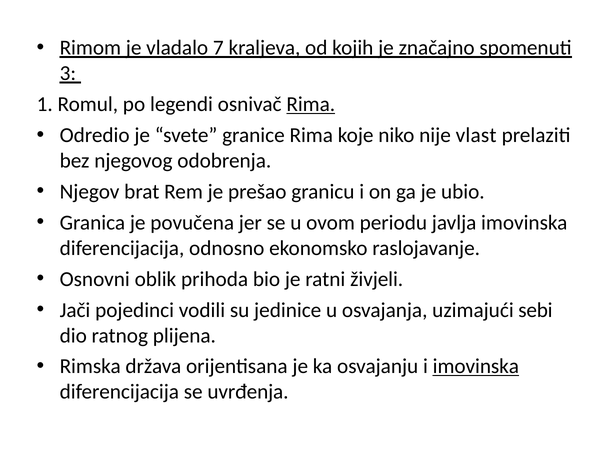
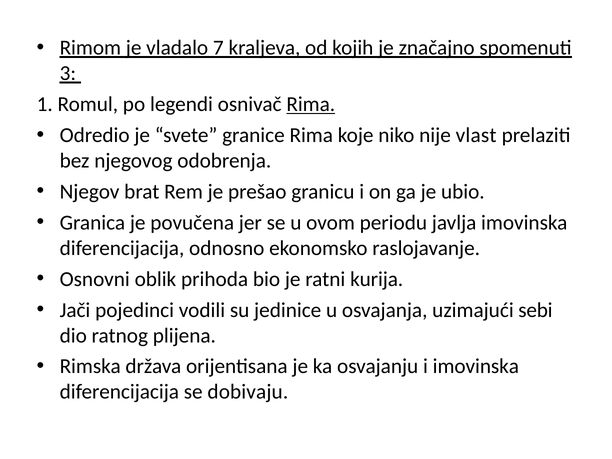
živjeli: živjeli -> kurija (377, 279)
imovinska underline: present -> none (476, 366)
uvrđenja: uvrđenja -> dobivaju (248, 392)
